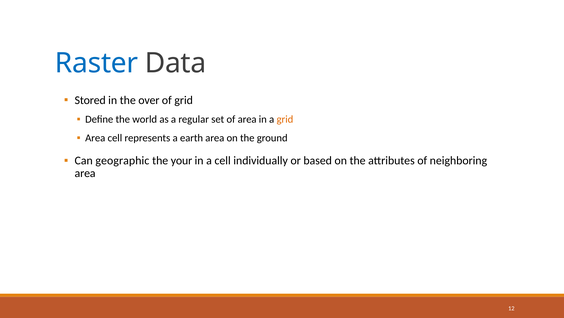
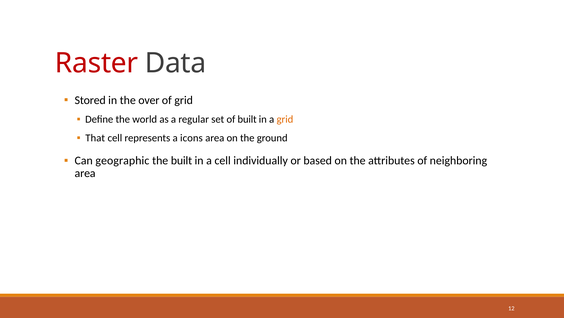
Raster colour: blue -> red (97, 63)
of area: area -> built (247, 119)
Area: Area -> That (95, 138)
earth: earth -> icons (191, 138)
the your: your -> built (181, 160)
